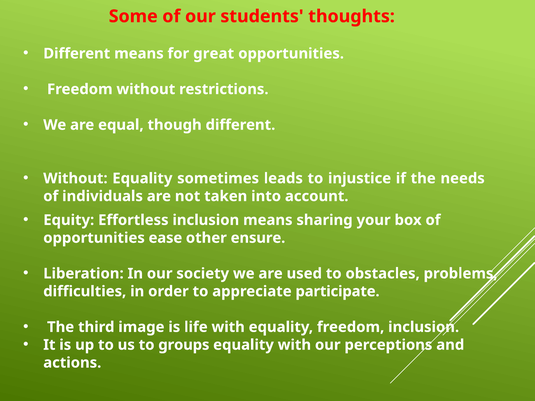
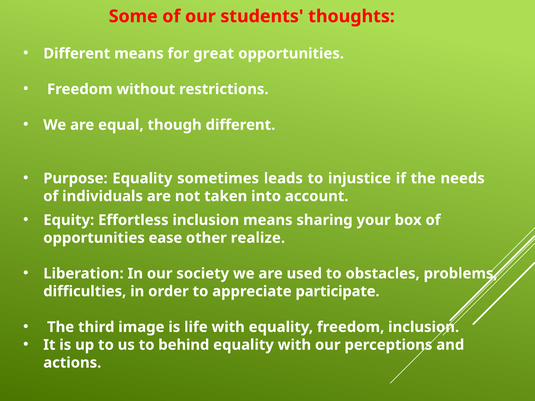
Without: Without -> Purpose (75, 178)
ensure: ensure -> realize (258, 238)
groups: groups -> behind (184, 345)
